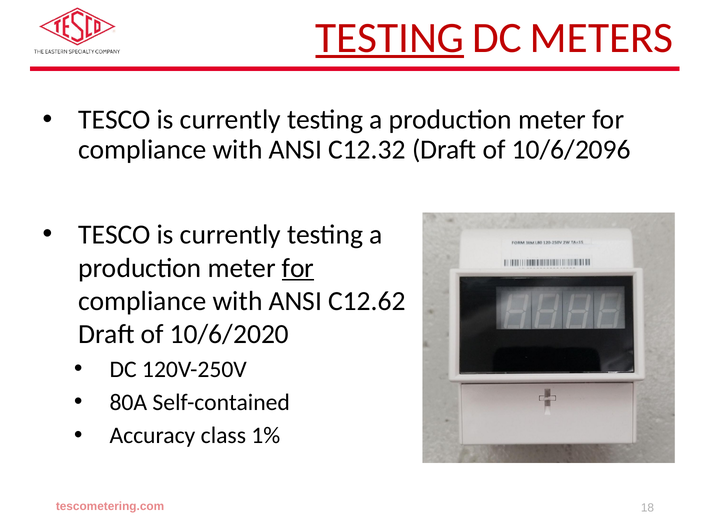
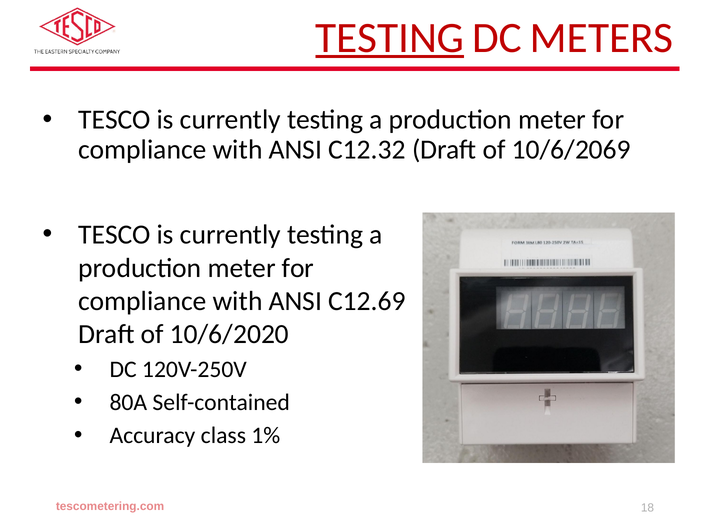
10/6/2096: 10/6/2096 -> 10/6/2069 (571, 150)
for underline: present -> none (298, 268)
C12.62: C12.62 -> C12.69 (367, 301)
